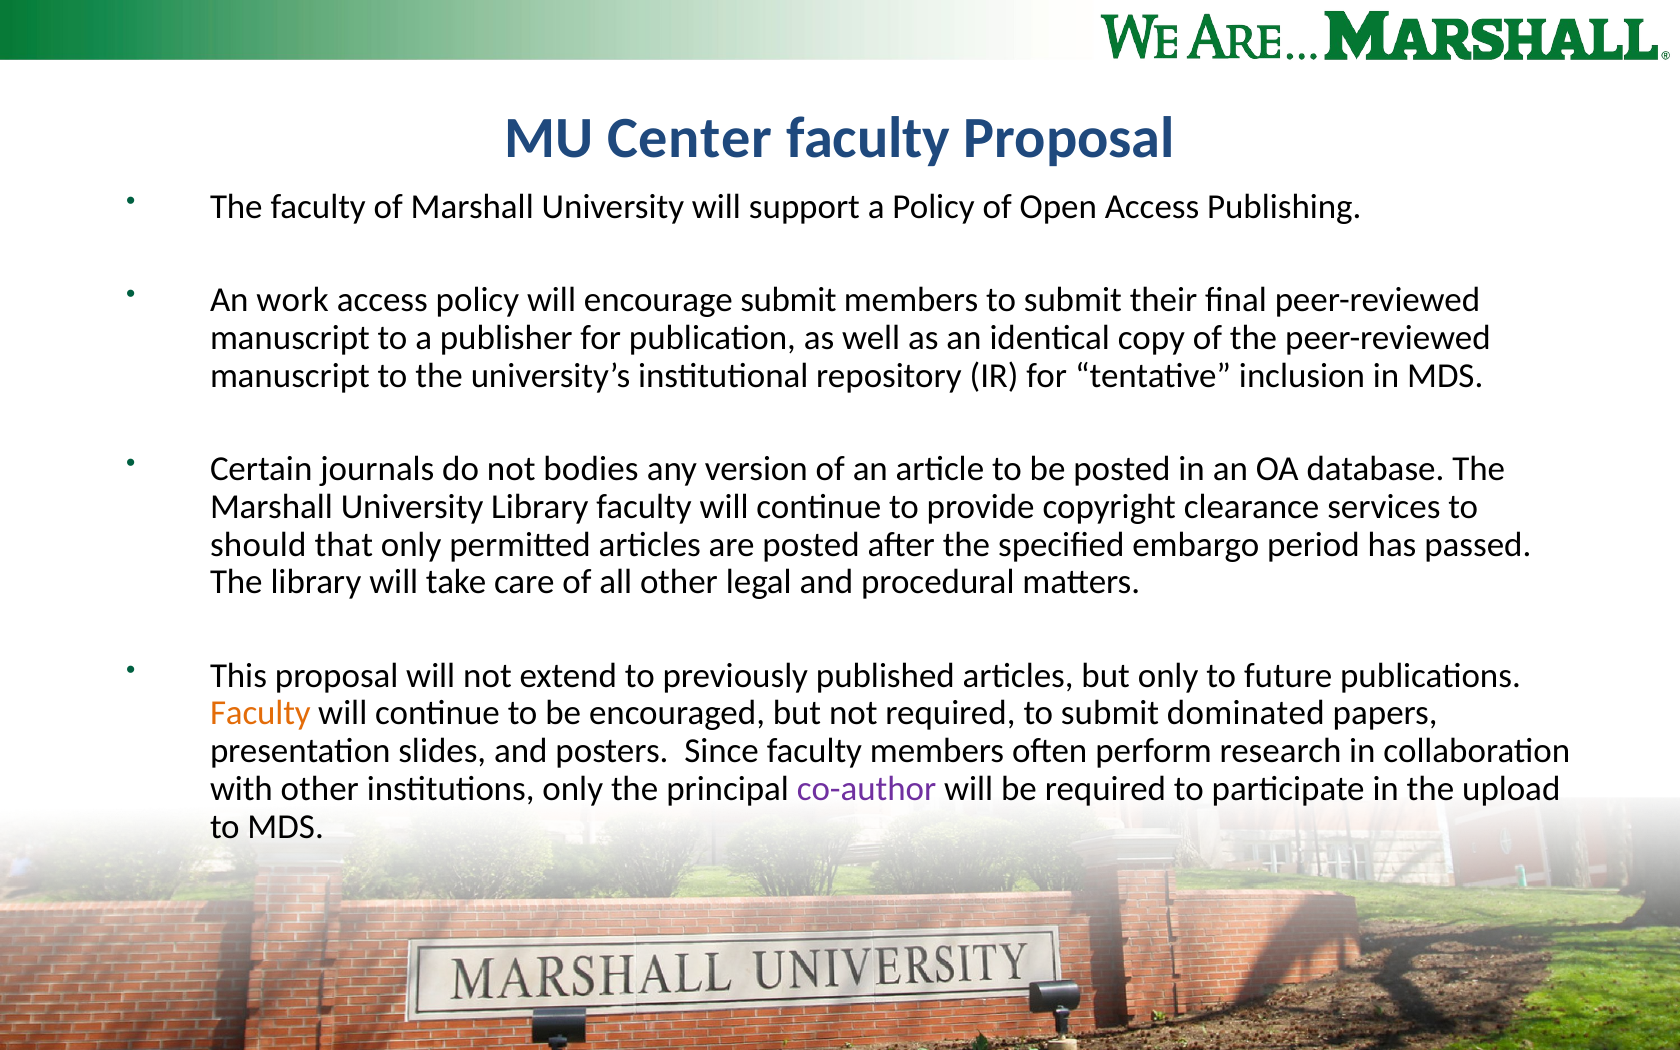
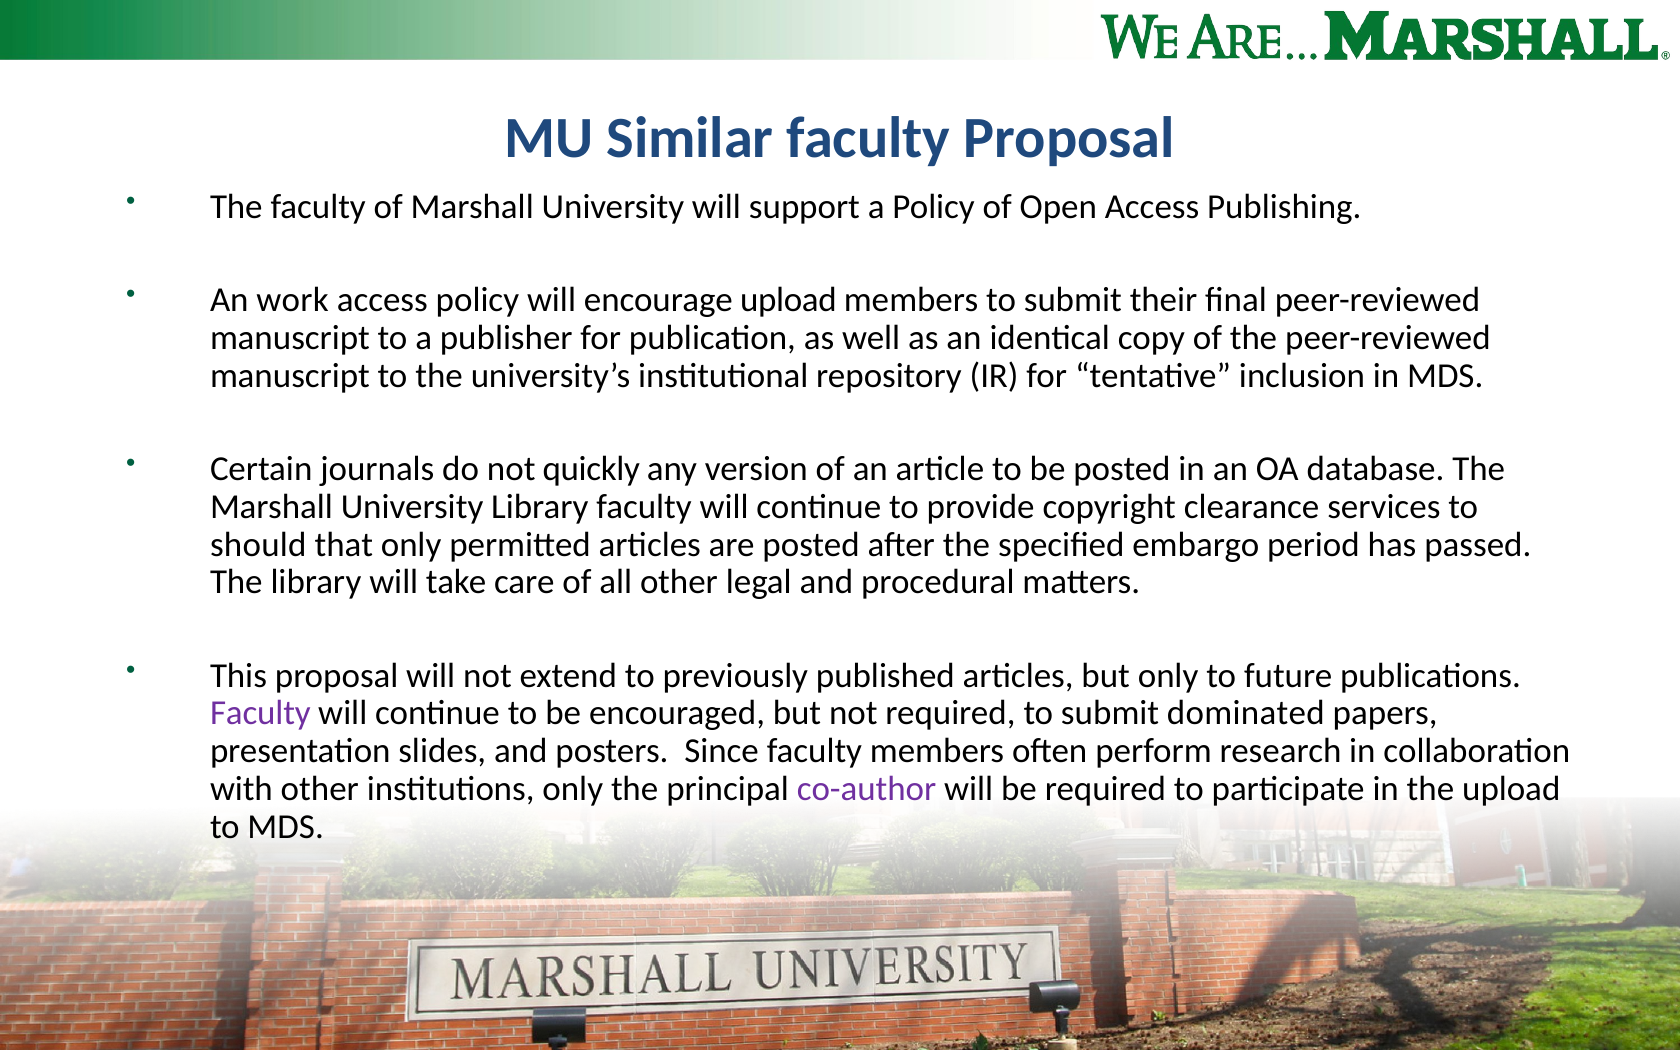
Center: Center -> Similar (690, 138)
encourage submit: submit -> upload (788, 300)
bodies: bodies -> quickly (591, 469)
Faculty colour: orange -> purple (260, 713)
